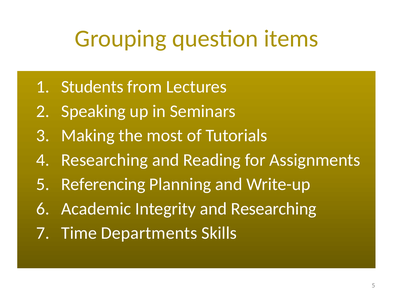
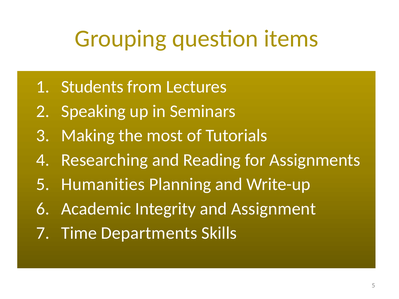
Referencing: Referencing -> Humanities (103, 185)
and Researching: Researching -> Assignment (274, 209)
